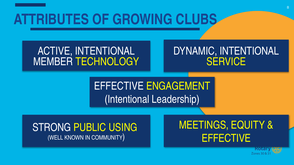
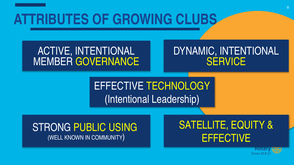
TECHNOLOGY: TECHNOLOGY -> GOVERNANCE (107, 62)
ENGAGEMENT: ENGAGEMENT -> TECHNOLOGY (178, 86)
MEETINGS: MEETINGS -> SATELLITE (204, 125)
